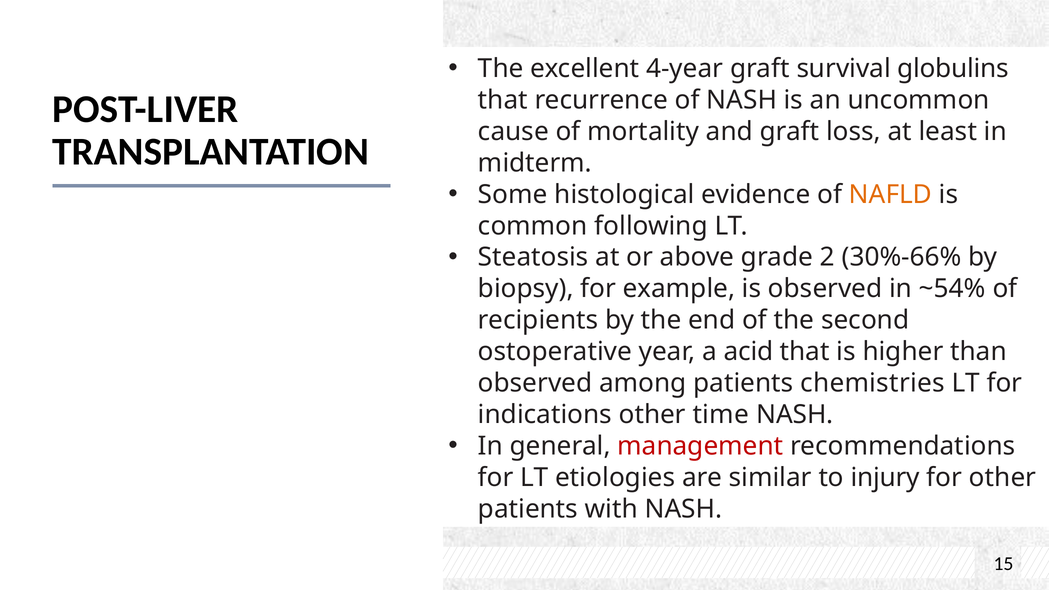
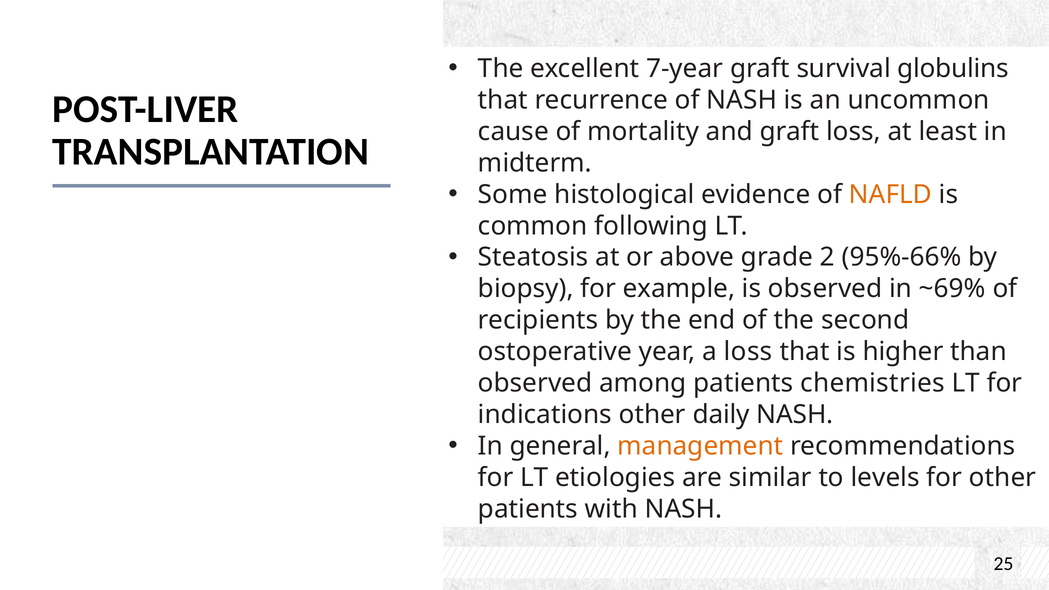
4-year: 4-year -> 7-year (685, 69)
30%-66%: 30%-66% -> 95%-66% (902, 257)
~54%: ~54% -> ~69% (952, 289)
a acid: acid -> loss (748, 352)
time: time -> daily (721, 415)
management colour: red -> orange (700, 446)
injury: injury -> levels (885, 478)
15: 15 -> 25 (1003, 564)
